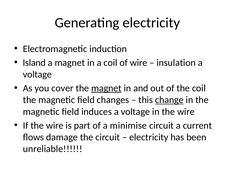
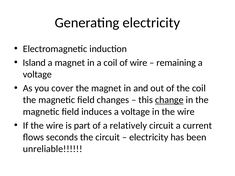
insulation: insulation -> remaining (176, 63)
magnet underline: present -> none (106, 88)
minimise: minimise -> relatively (128, 126)
damage: damage -> seconds (62, 137)
